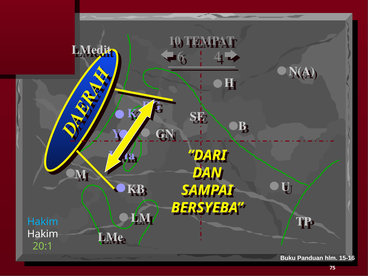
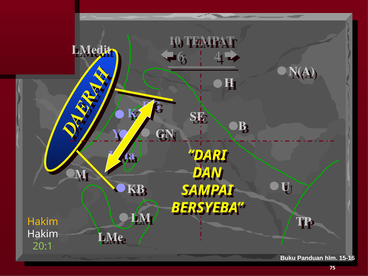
Hakim colour: light blue -> yellow (43, 222)
